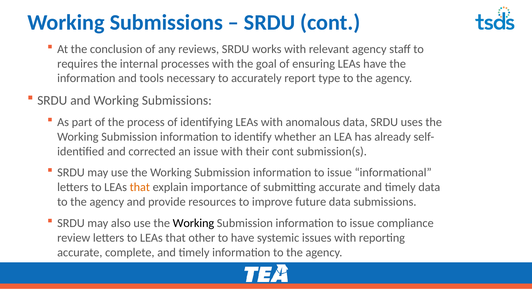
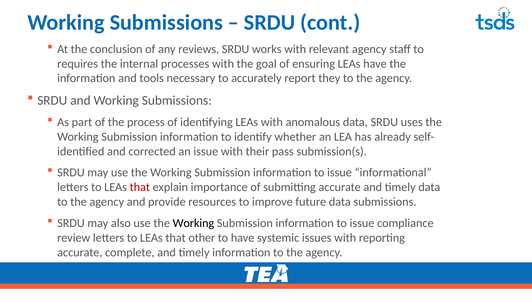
type: type -> they (329, 78)
their cont: cont -> pass (283, 151)
that colour: orange -> red (140, 187)
